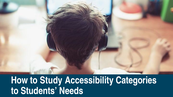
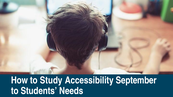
Categories: Categories -> September (136, 81)
